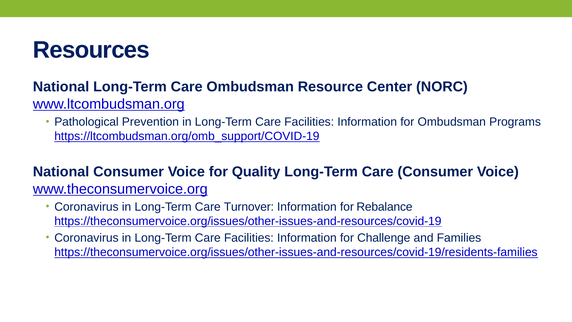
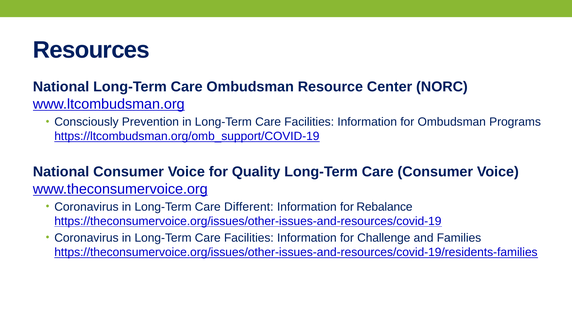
Pathological: Pathological -> Consciously (86, 122)
Turnover: Turnover -> Different (249, 207)
